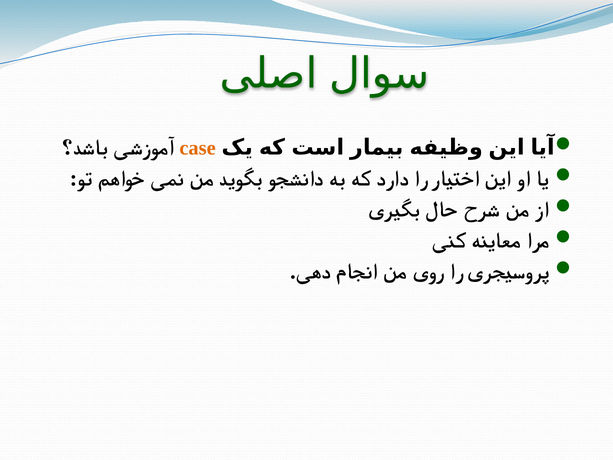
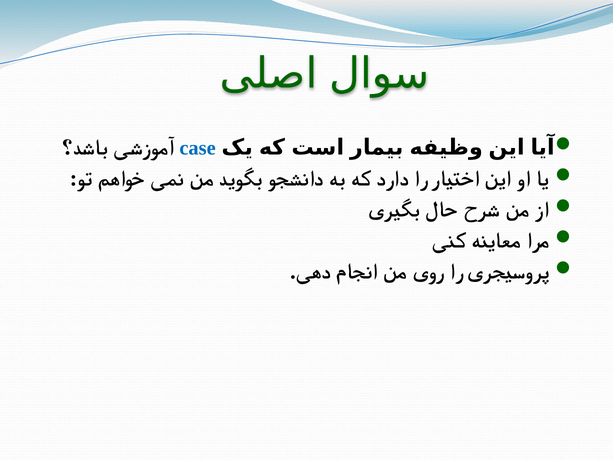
case colour: orange -> blue (198, 148)
